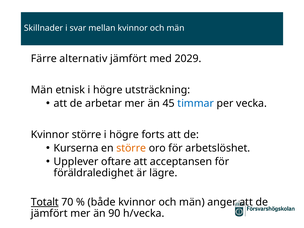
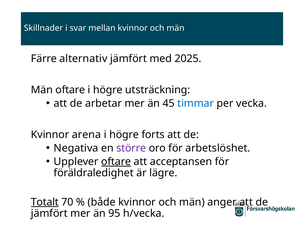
2029: 2029 -> 2025 (188, 59)
Män etnisk: etnisk -> oftare (70, 90)
Kvinnor större: större -> arena (86, 135)
Kurserna: Kurserna -> Negativa (76, 148)
större colour: orange -> purple (131, 148)
oftare underline: none -> present (116, 162)
90: 90 -> 95 (114, 213)
